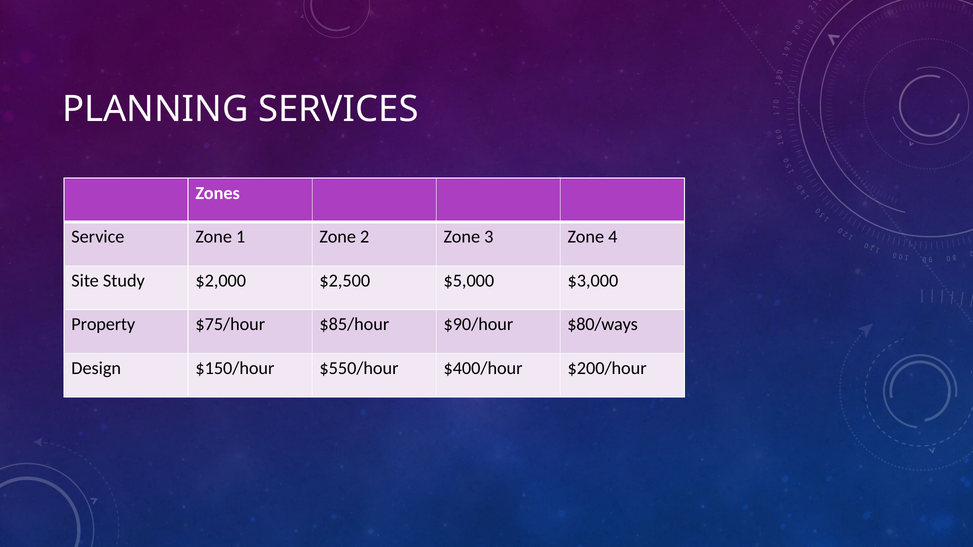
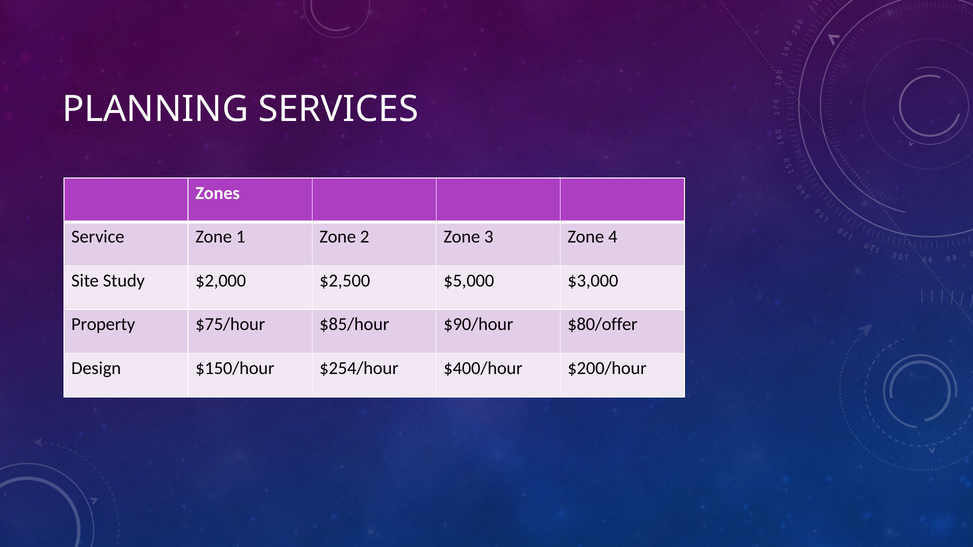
$80/ways: $80/ways -> $80/offer (603, 325)
$550/hour: $550/hour -> $254/hour (359, 368)
